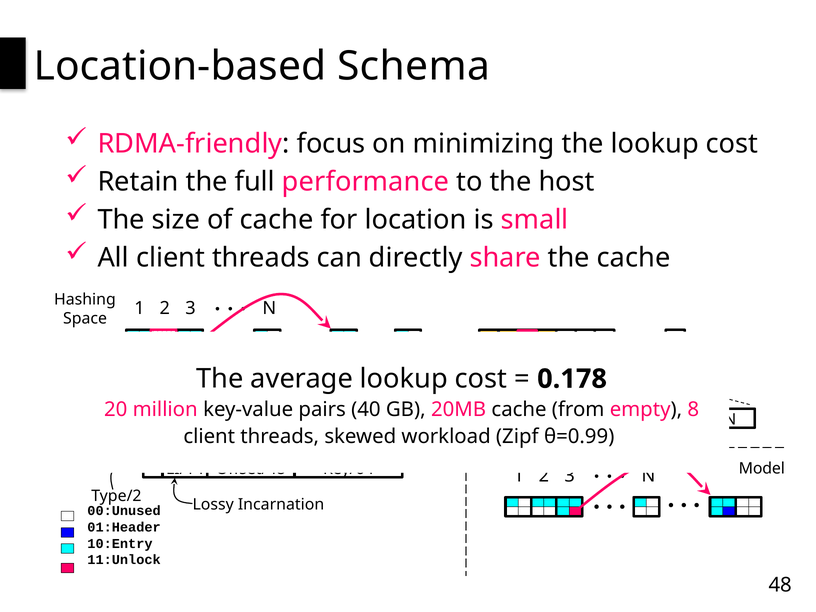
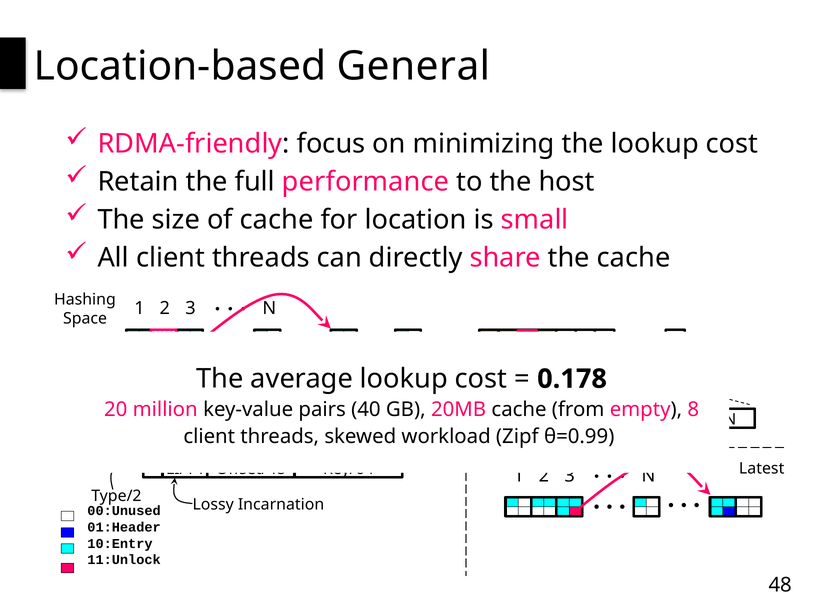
Schema: Schema -> General (414, 66)
Model: Model -> Latest (762, 468)
